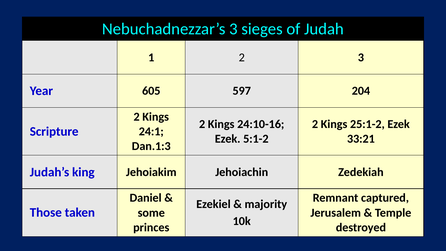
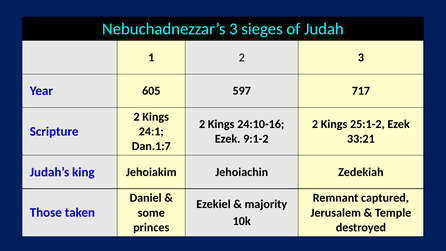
204: 204 -> 717 (361, 91)
5:1-2: 5:1-2 -> 9:1-2 (256, 139)
Dan.1:3: Dan.1:3 -> Dan.1:7 (151, 146)
